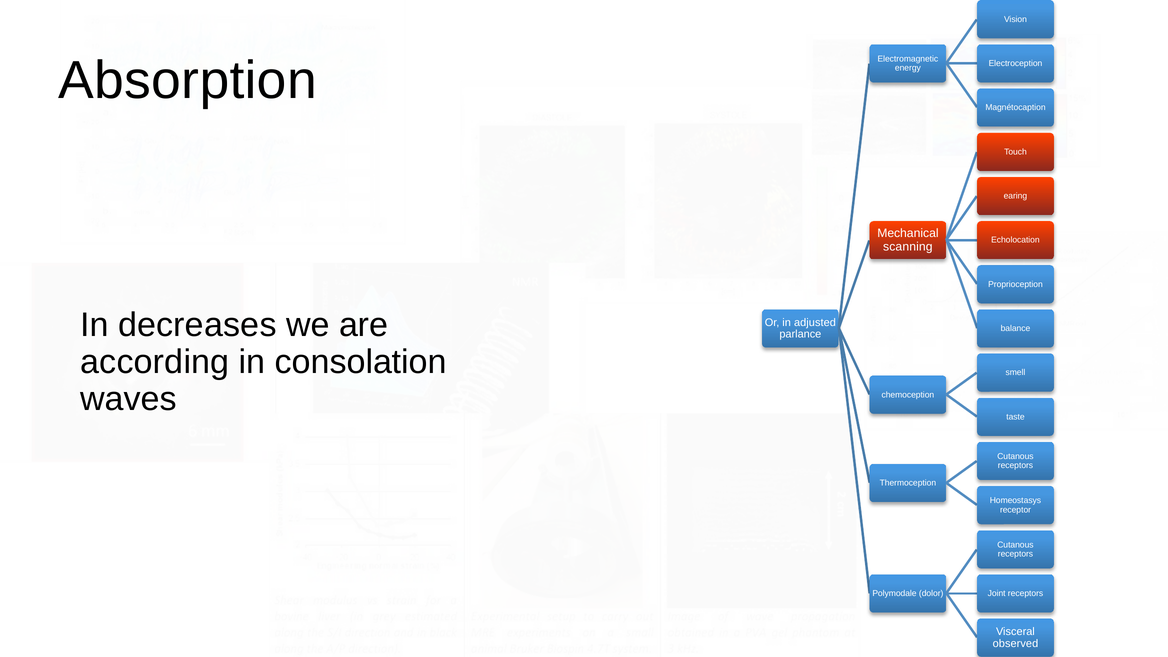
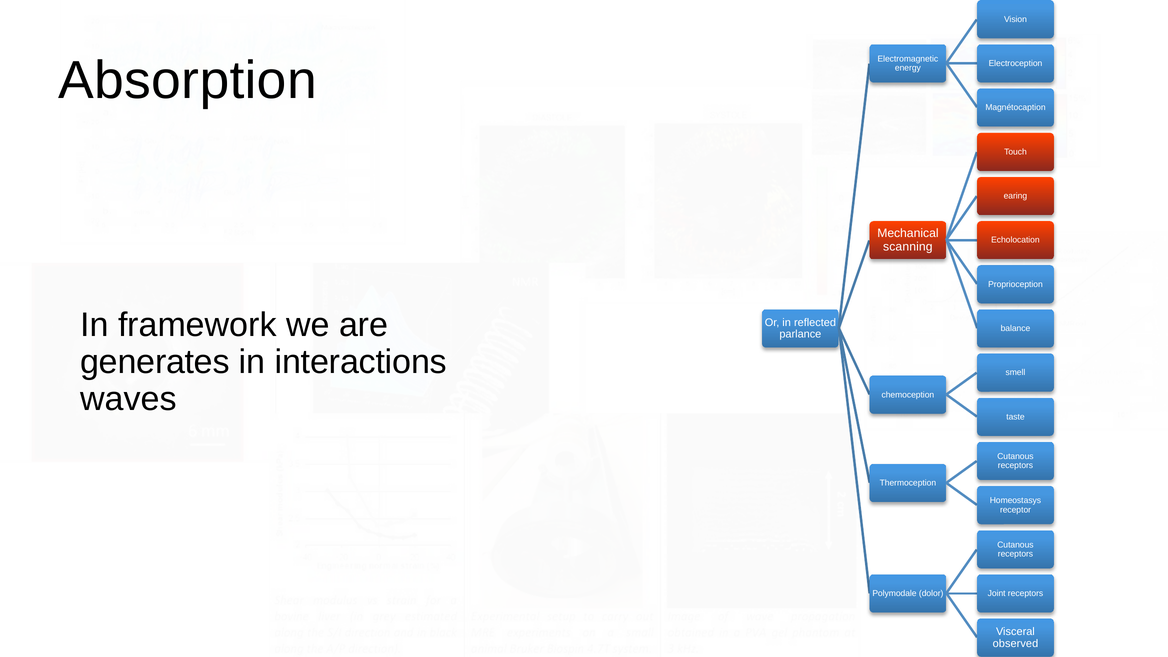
decreases: decreases -> framework (197, 325)
adjusted: adjusted -> reflected (815, 322)
according: according -> generates (155, 362)
consolation: consolation -> interactions (361, 362)
